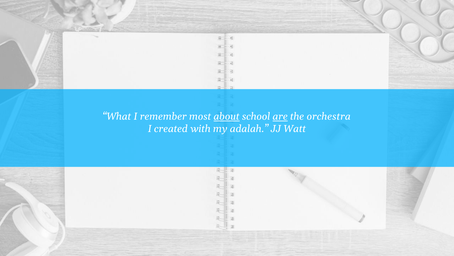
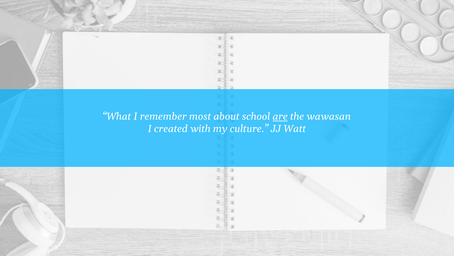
about underline: present -> none (227, 116)
orchestra: orchestra -> wawasan (329, 116)
adalah: adalah -> culture (249, 128)
